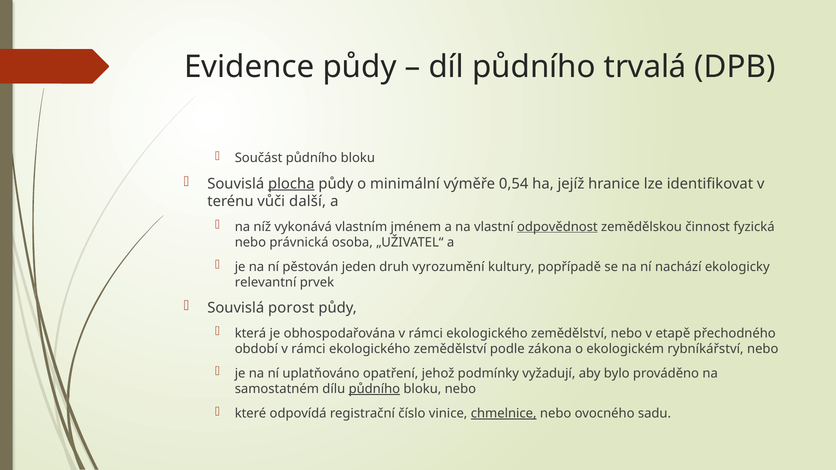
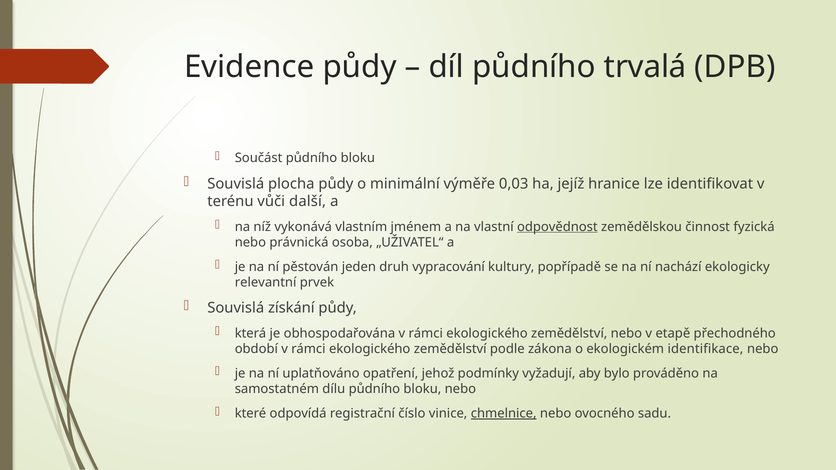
plocha underline: present -> none (291, 184)
0,54: 0,54 -> 0,03 (514, 184)
vyrozumění: vyrozumění -> vypracování (449, 267)
porost: porost -> získání (291, 308)
rybníkářství: rybníkářství -> identifikace (705, 349)
půdního underline: present -> none (374, 389)
